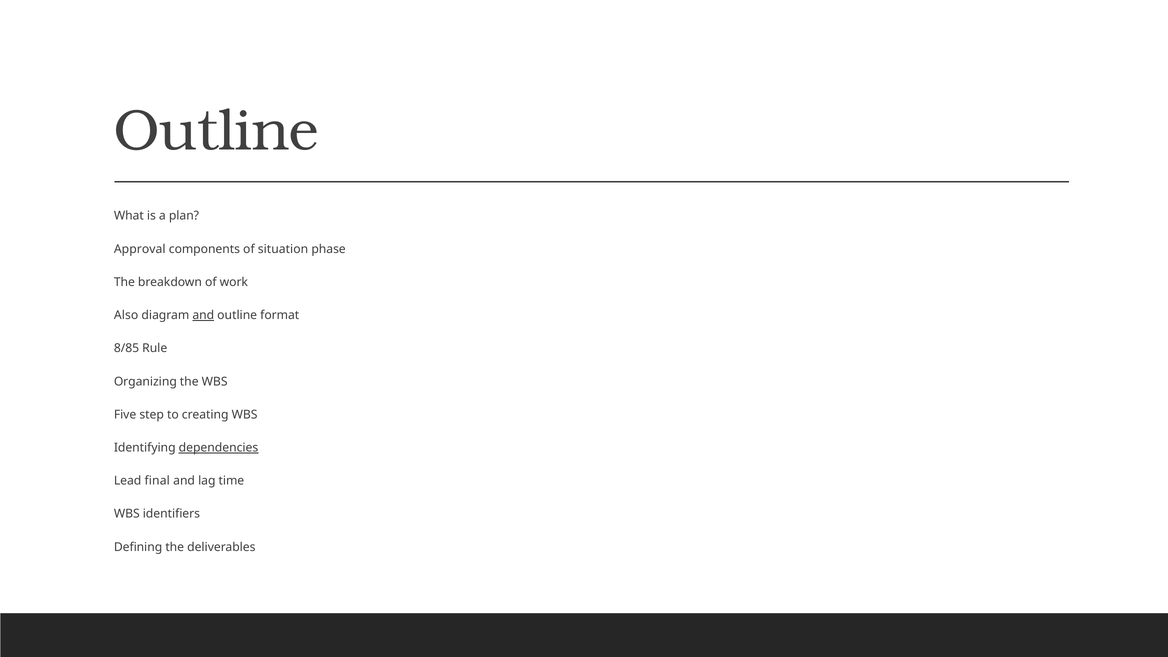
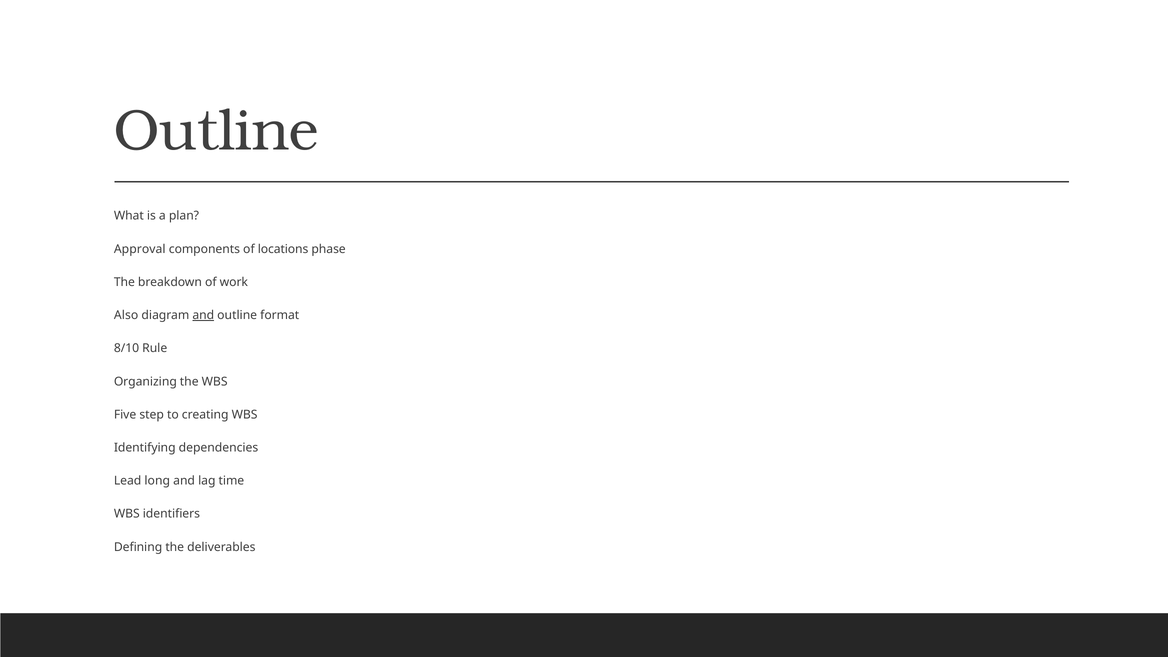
situation: situation -> locations (283, 249)
8/85: 8/85 -> 8/10 (127, 348)
dependencies underline: present -> none (218, 448)
final: final -> long (157, 481)
